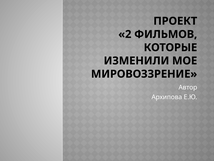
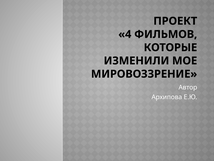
2: 2 -> 4 (125, 34)
